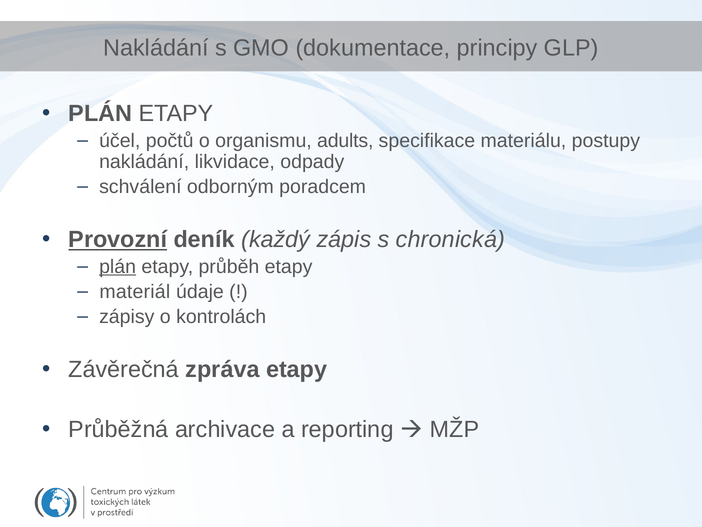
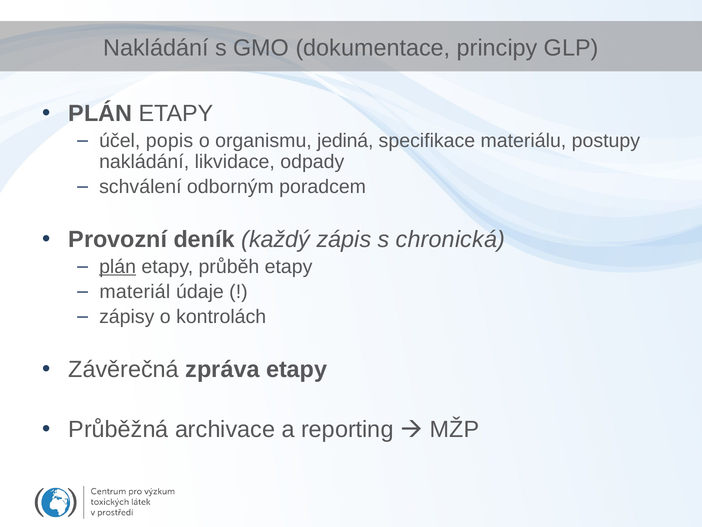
počtů: počtů -> popis (170, 140)
adults: adults -> jediná (345, 140)
Provozní underline: present -> none (118, 239)
